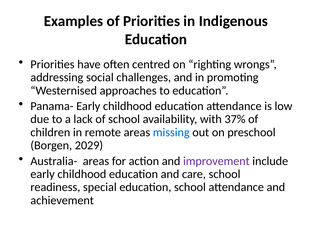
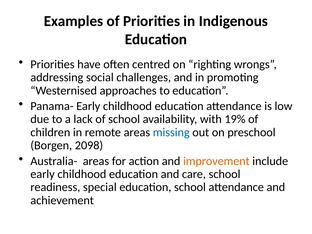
37%: 37% -> 19% (235, 119)
2029: 2029 -> 2098 (89, 145)
improvement colour: purple -> orange (216, 161)
